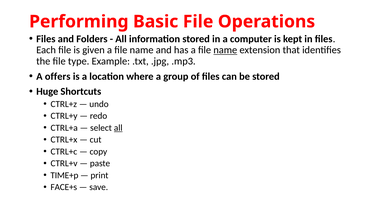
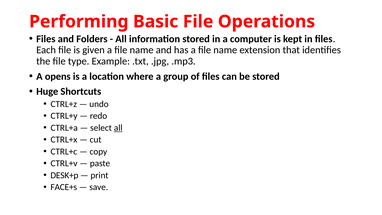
name underline: present -> none (225, 50)
offers: offers -> opens (58, 76)
TIME+p: TIME+p -> DESK+p (64, 175)
